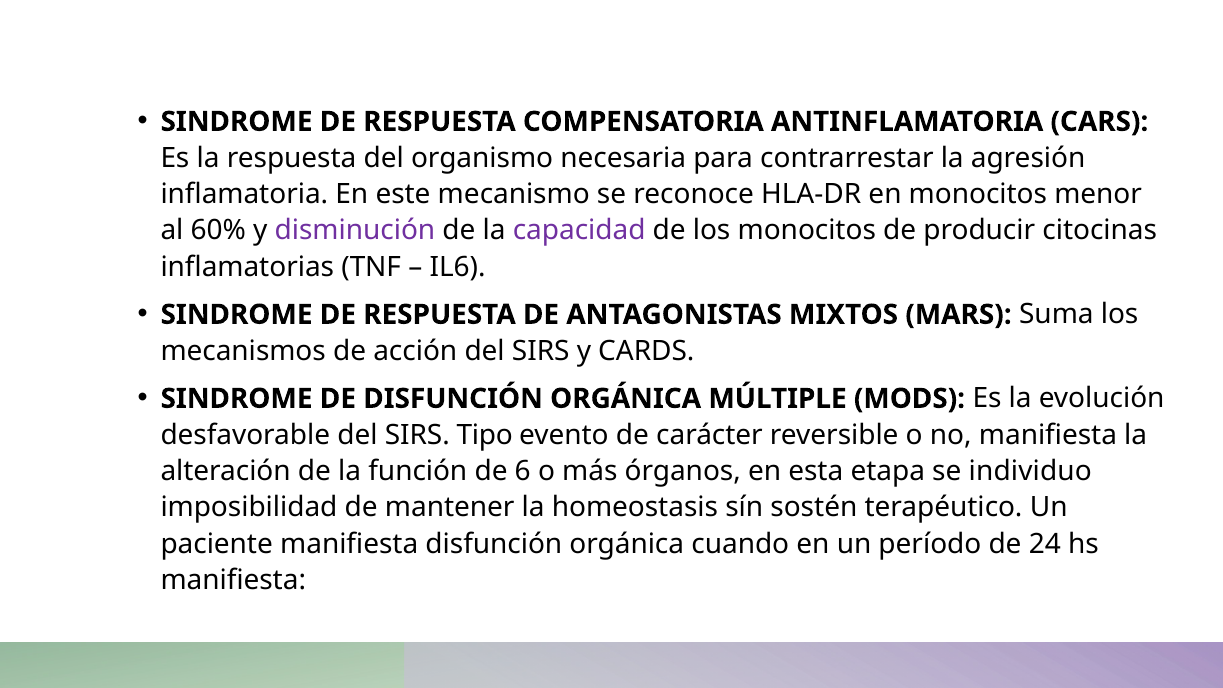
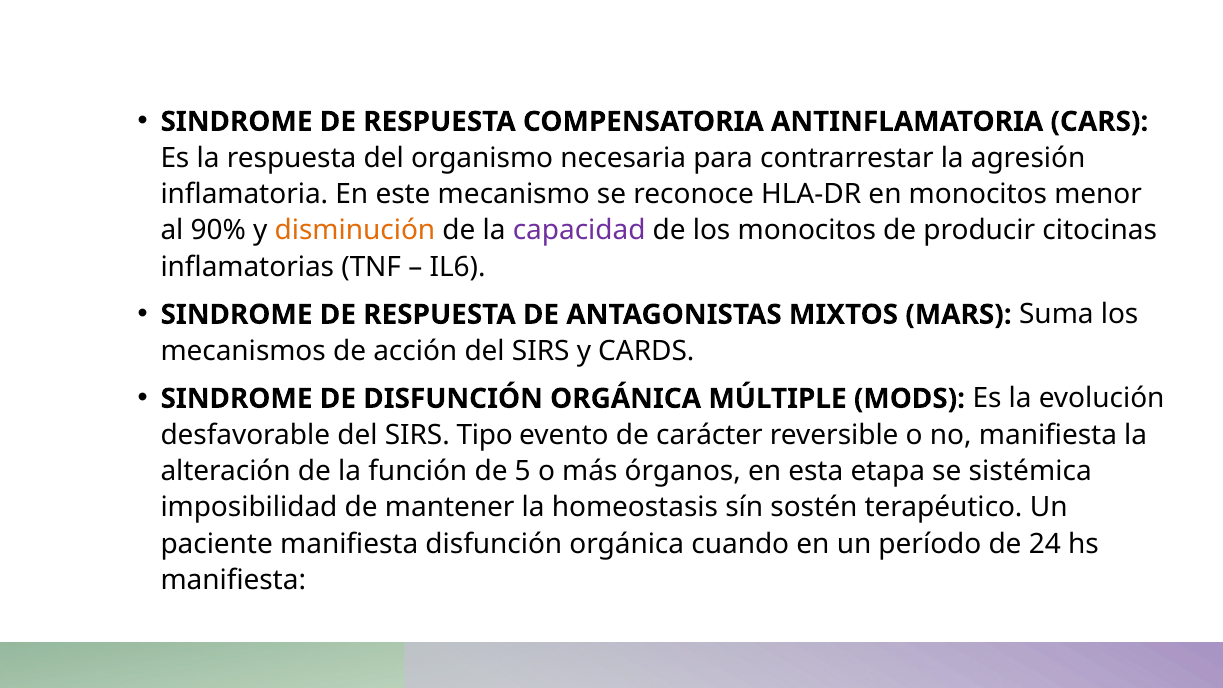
60%: 60% -> 90% (218, 230)
disminución colour: purple -> orange (355, 230)
6: 6 -> 5 (523, 471)
individuo: individuo -> sistémica (1030, 471)
